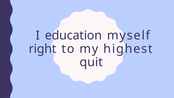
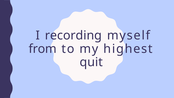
education: education -> recording (73, 35)
right: right -> from (43, 49)
